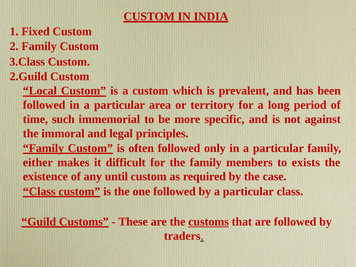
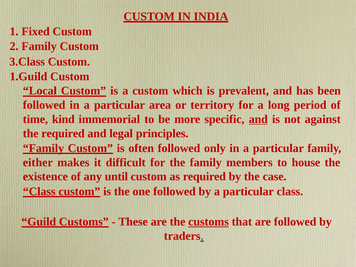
2.Guild: 2.Guild -> 1.Guild (28, 77)
such: such -> kind (63, 119)
and underline: none -> present (258, 119)
the immoral: immoral -> required (63, 133)
exists: exists -> house (306, 162)
